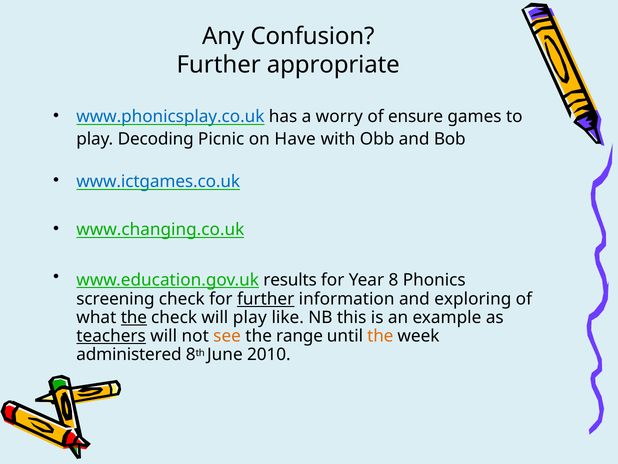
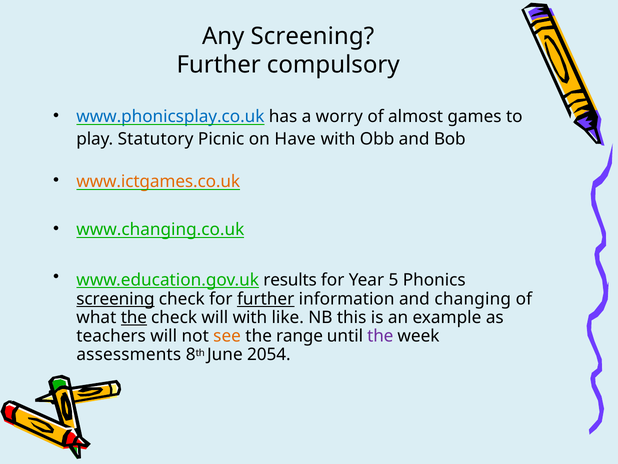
Any Confusion: Confusion -> Screening (312, 36)
appropriate: appropriate -> compulsory (333, 65)
ensure: ensure -> almost (416, 117)
Decoding: Decoding -> Statutory (156, 139)
www.ictgames.co.uk colour: blue -> orange (158, 181)
8: 8 -> 5 (393, 280)
screening underline: none -> present (115, 299)
exploring: exploring -> changing (473, 299)
will play: play -> with (250, 317)
teachers underline: present -> none (111, 336)
the colour: orange -> purple (380, 336)
administered: administered -> assessments (129, 354)
2010: 2010 -> 2054 (269, 354)
